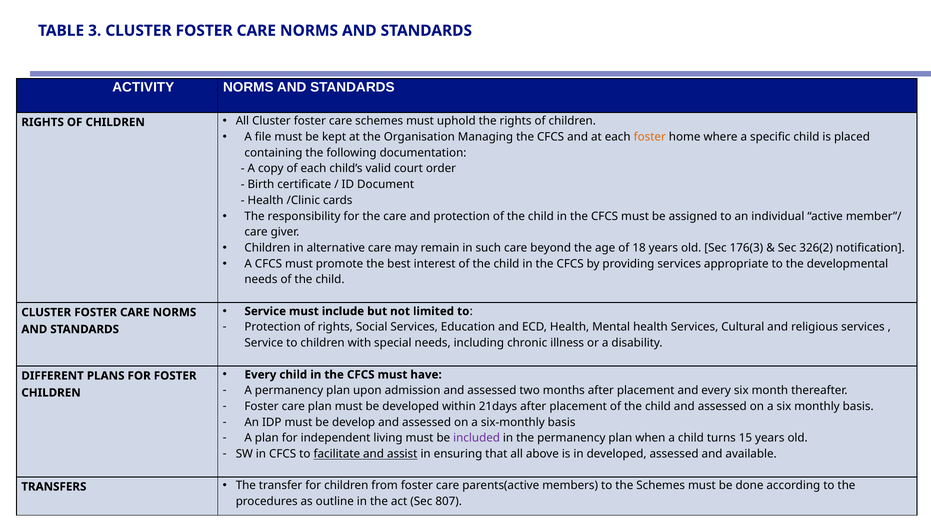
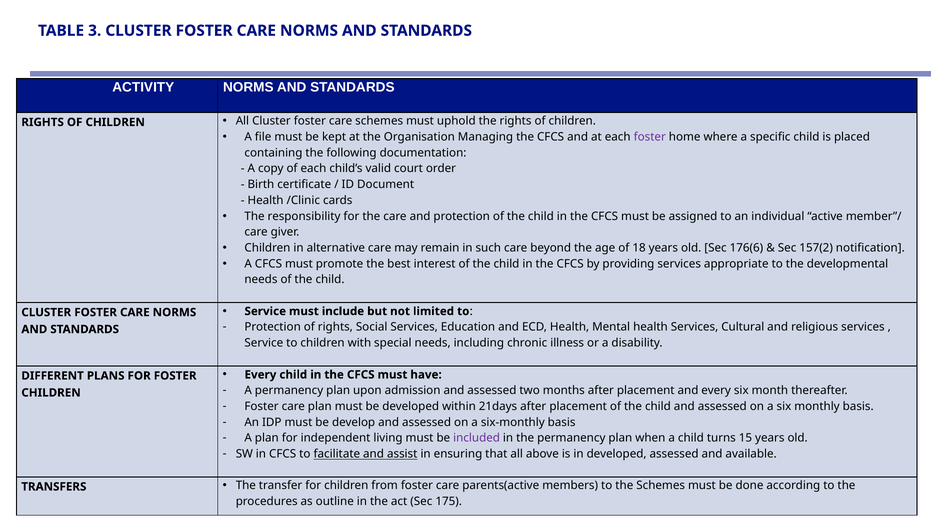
foster colour: orange -> purple (650, 137)
176(3: 176(3 -> 176(6 (746, 248)
326(2: 326(2 -> 157(2 (816, 248)
807: 807 -> 175 (449, 501)
